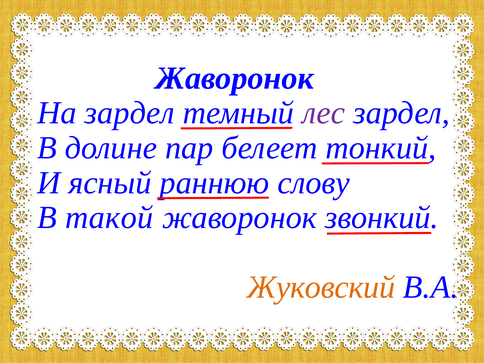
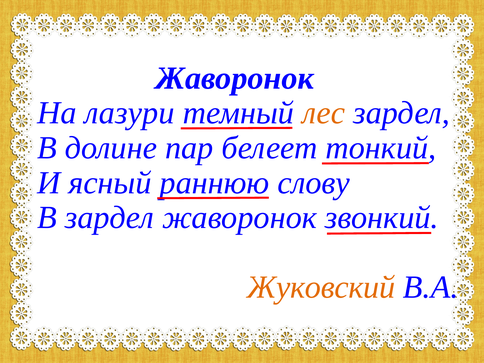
На зардел: зардел -> лазури (130, 113)
лес colour: purple -> orange (324, 113)
В такой: такой -> зардел (109, 218)
